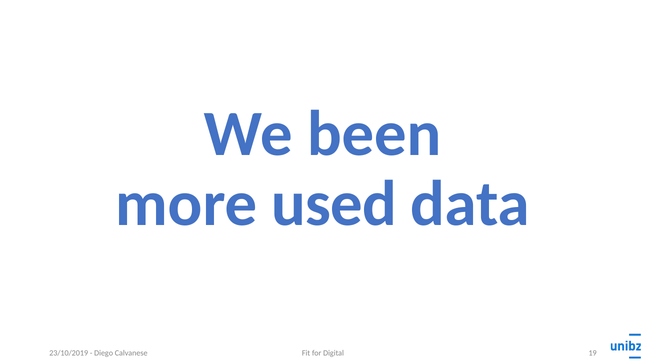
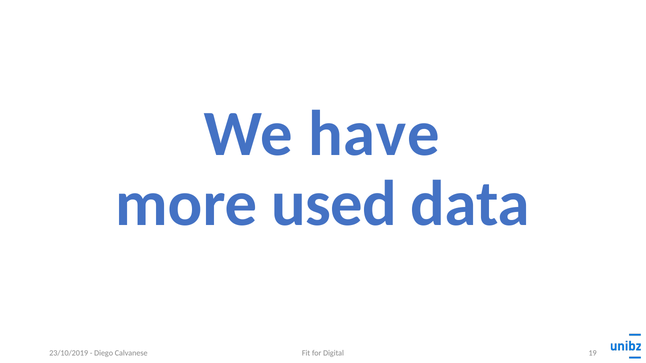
been: been -> have (374, 134)
